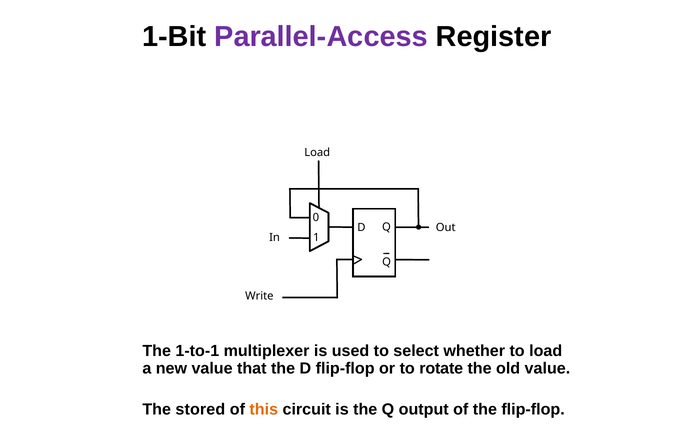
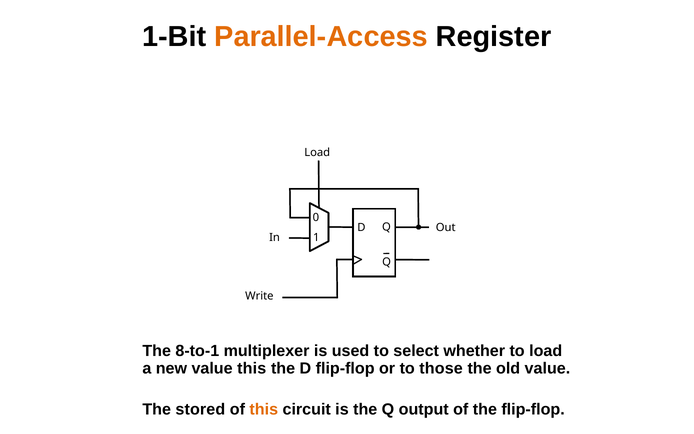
Parallel-Access colour: purple -> orange (321, 37)
1-to-1: 1-to-1 -> 8-to-1 (197, 351)
value that: that -> this (252, 368)
rotate: rotate -> those (441, 368)
